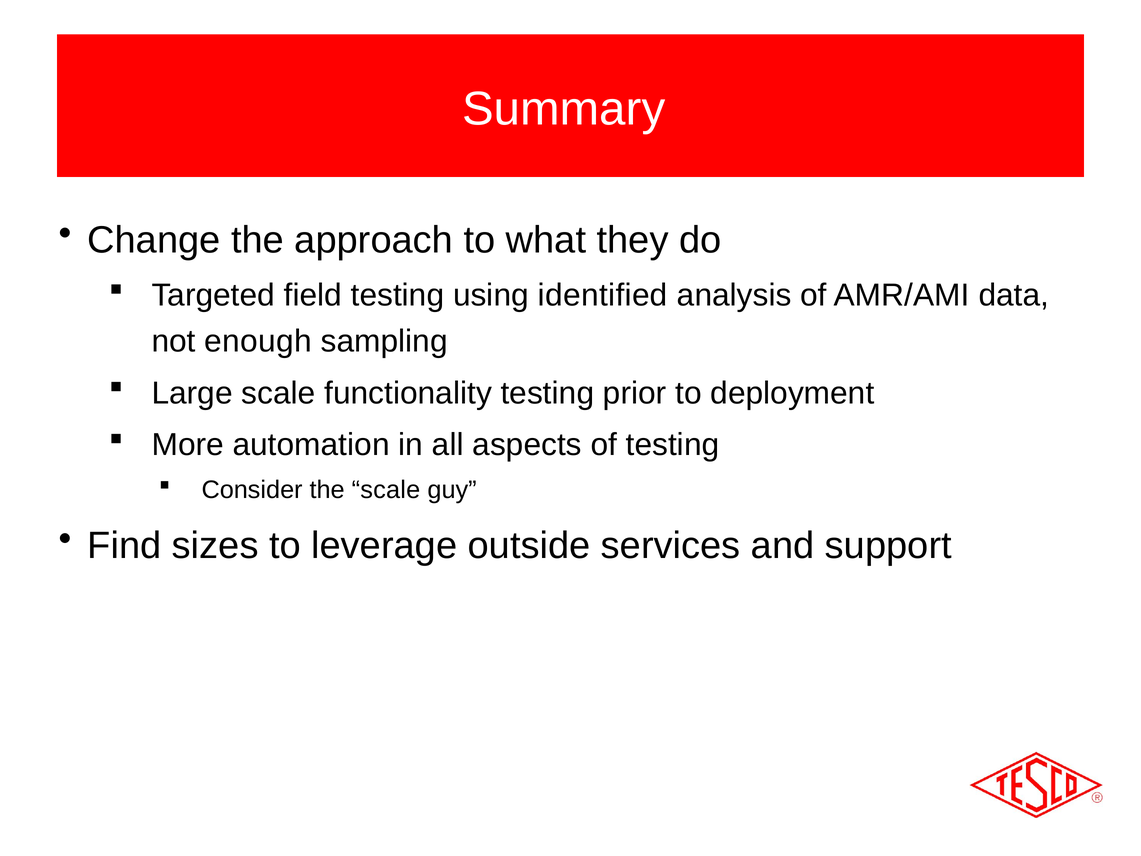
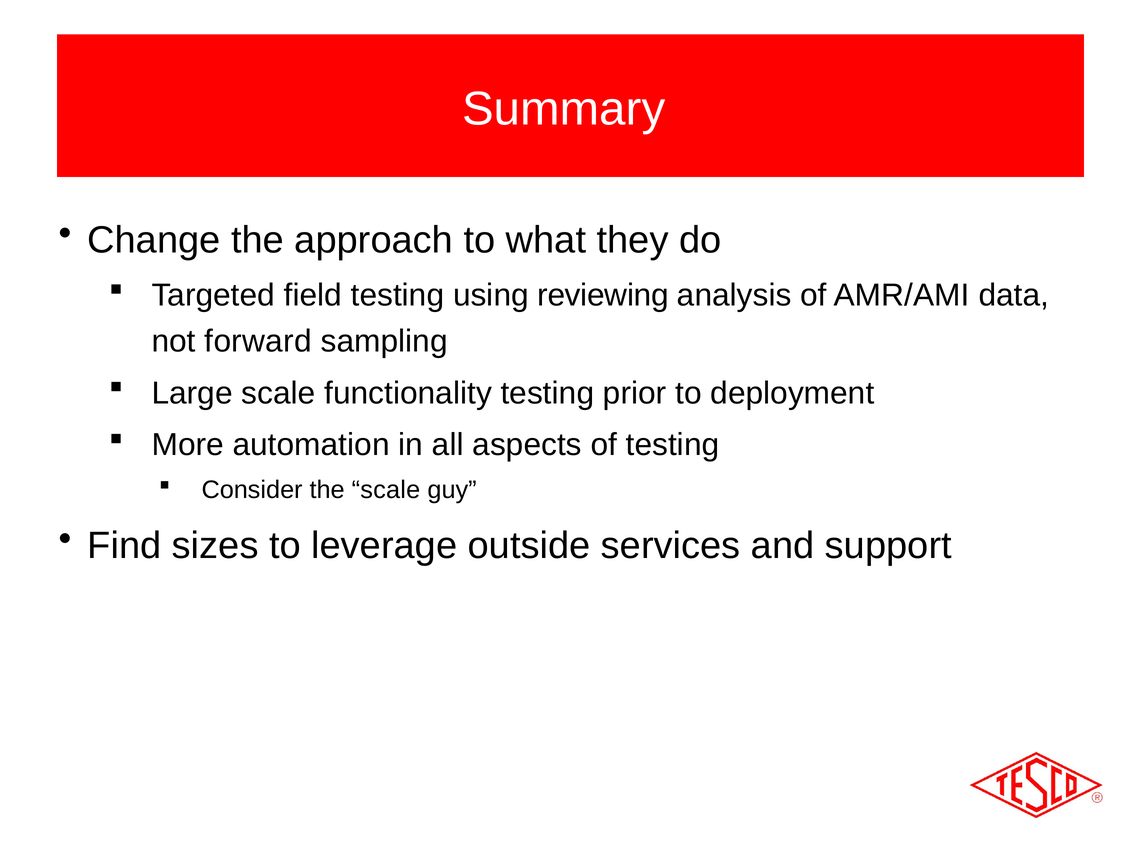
identified: identified -> reviewing (603, 295)
enough: enough -> forward (258, 341)
